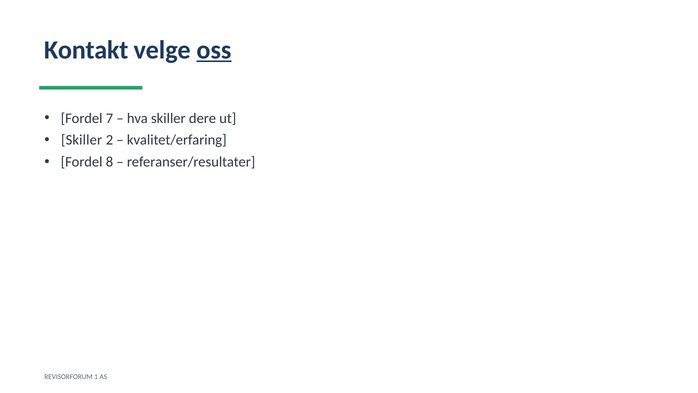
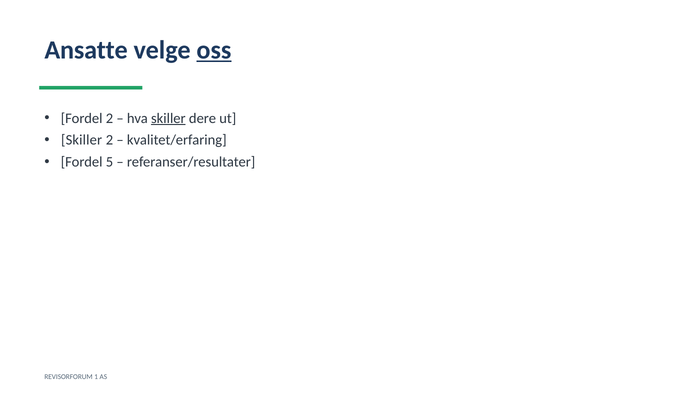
Kontakt: Kontakt -> Ansatte (86, 50)
Fordel 7: 7 -> 2 (109, 118)
skiller underline: none -> present (168, 118)
8: 8 -> 5 (109, 162)
